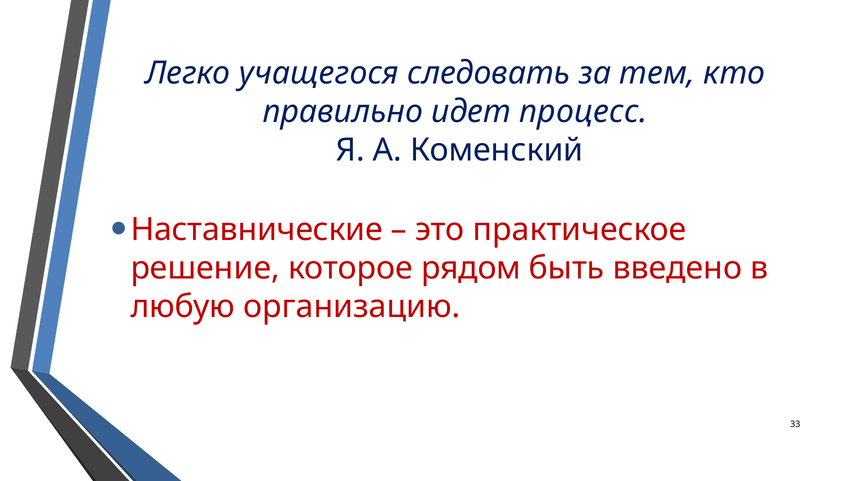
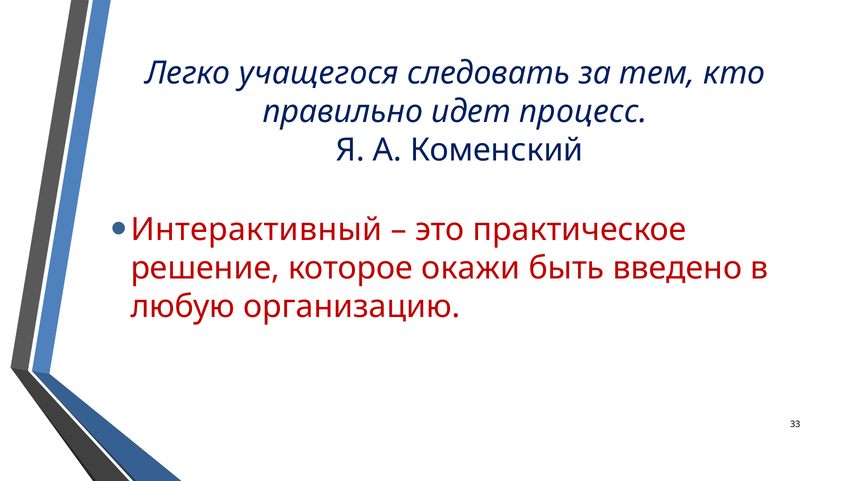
Наставнические: Наставнические -> Интерактивный (256, 230)
рядом: рядом -> окажи (471, 268)
